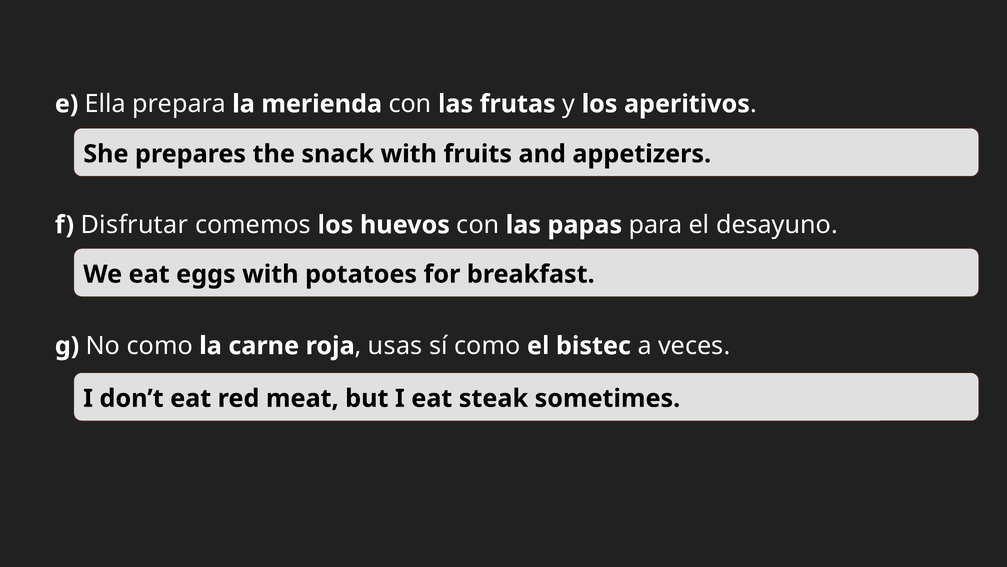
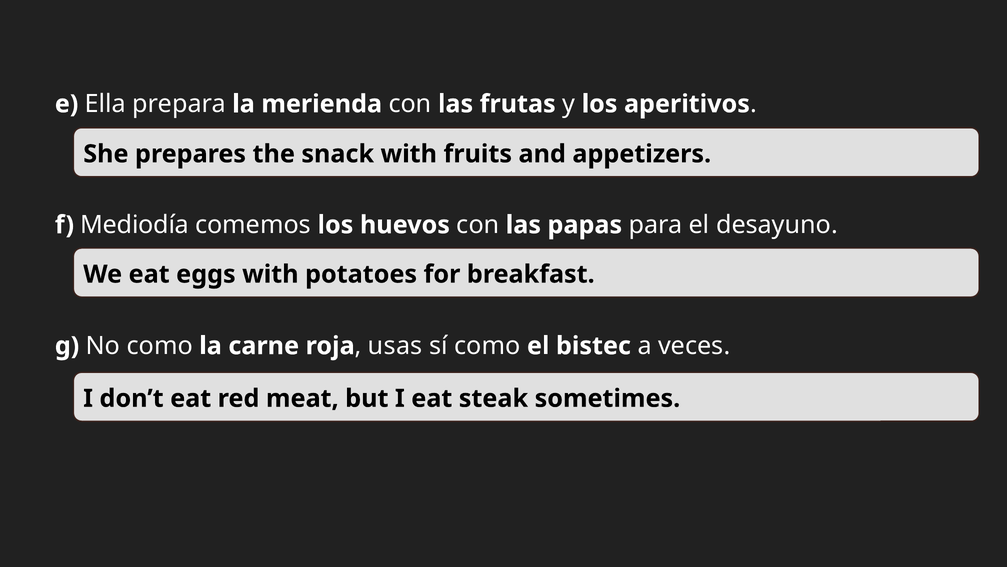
Disfrutar: Disfrutar -> Mediodía (135, 225)
